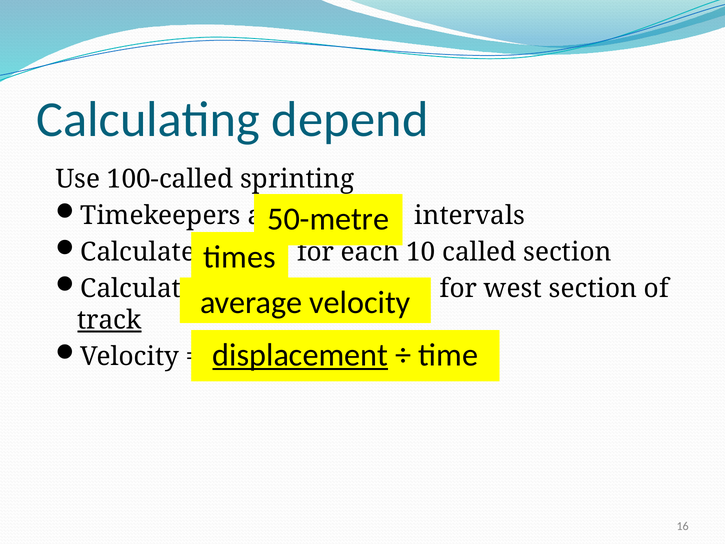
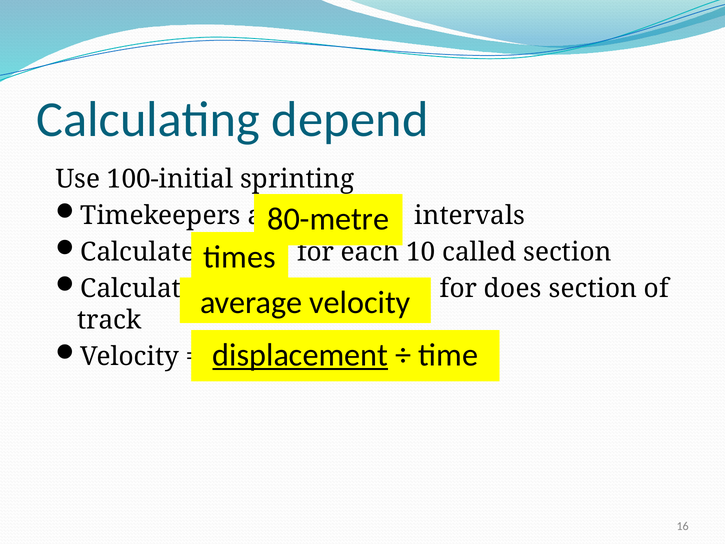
100-called: 100-called -> 100-initial (170, 179)
50-metre: 50-metre -> 80-metre (328, 219)
west: west -> does (513, 289)
track underline: present -> none (109, 320)
